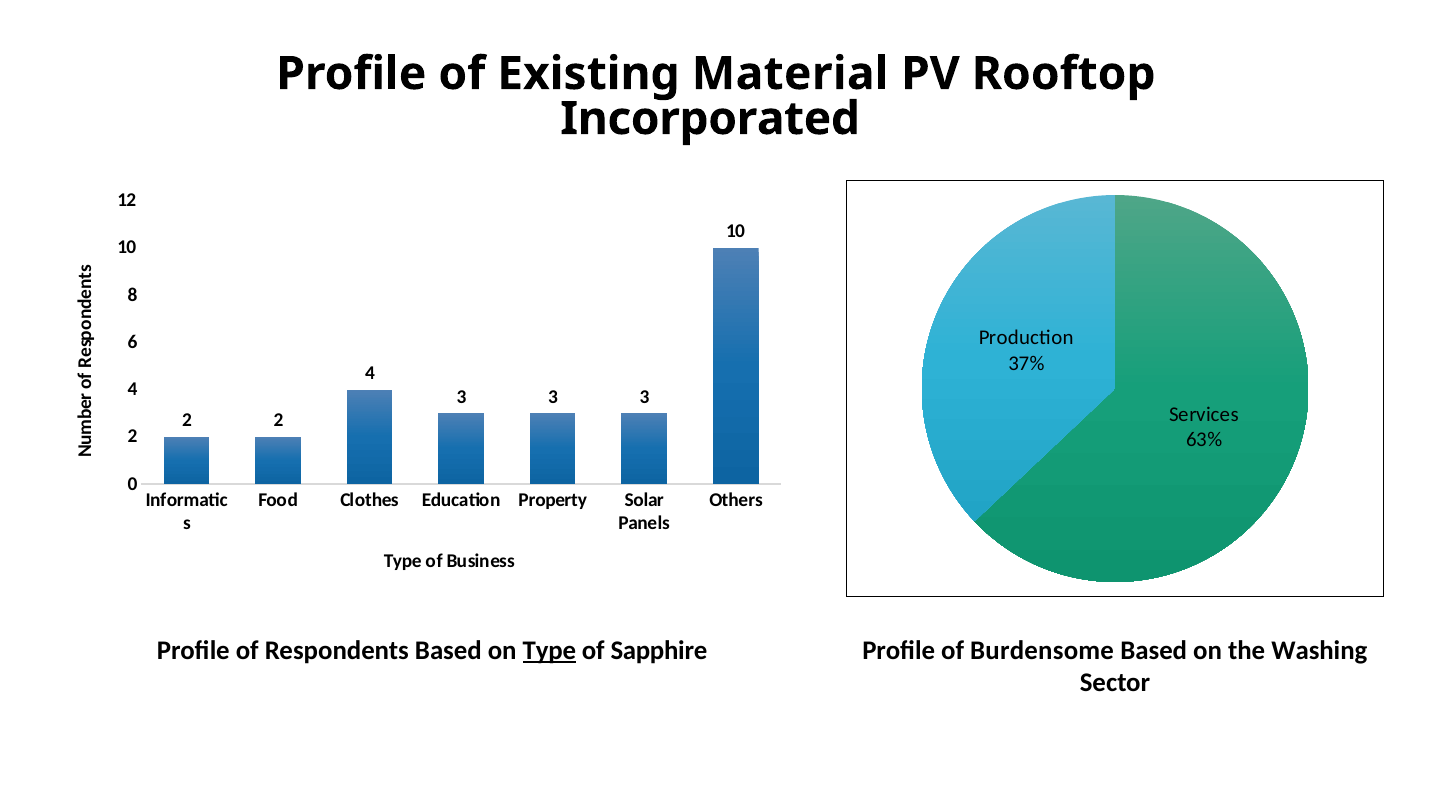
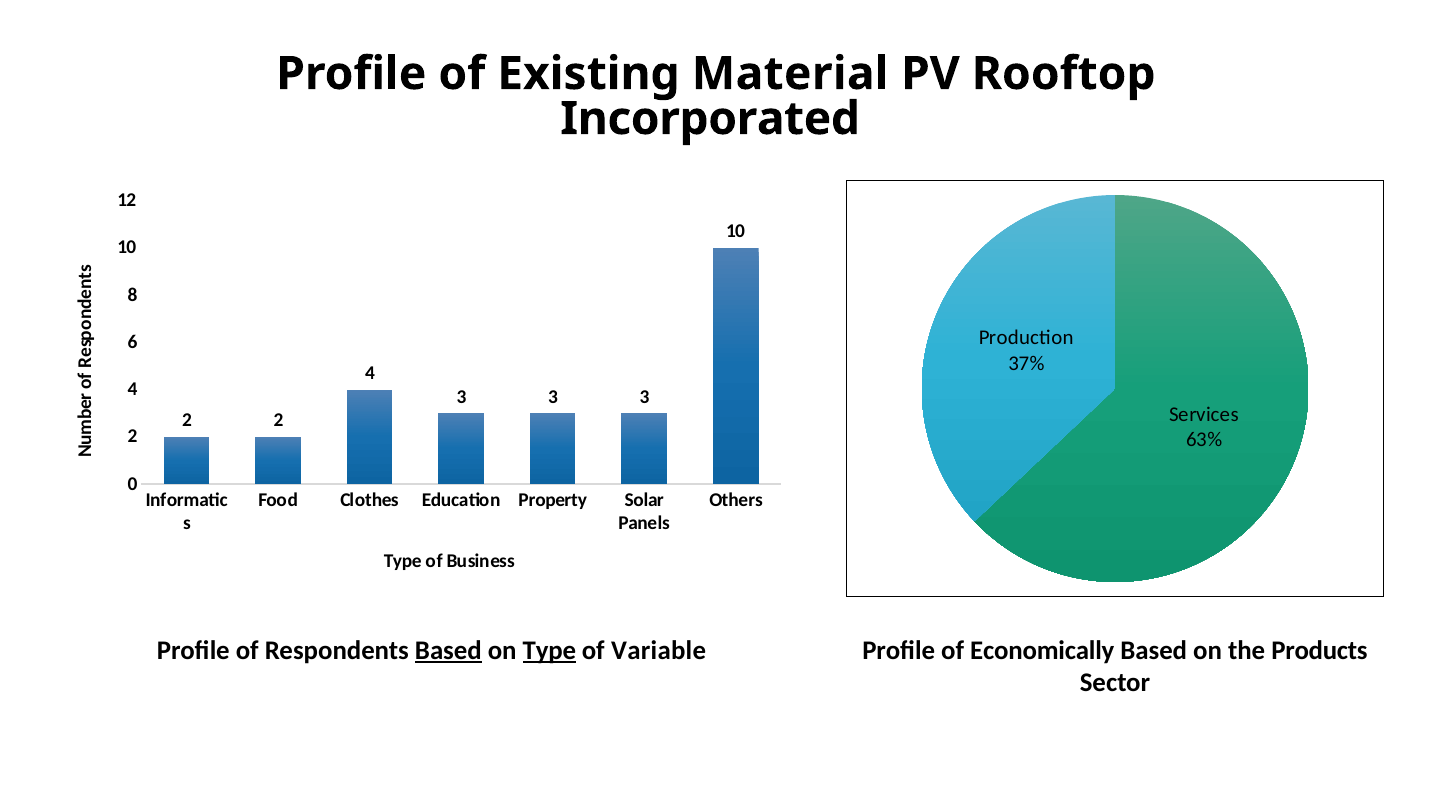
Based underline: none -> present (448, 650)
Sapphire: Sapphire -> Variable (659, 650)
Burdensome: Burdensome -> Economically (1042, 650)
Washing: Washing -> Products (1319, 650)
